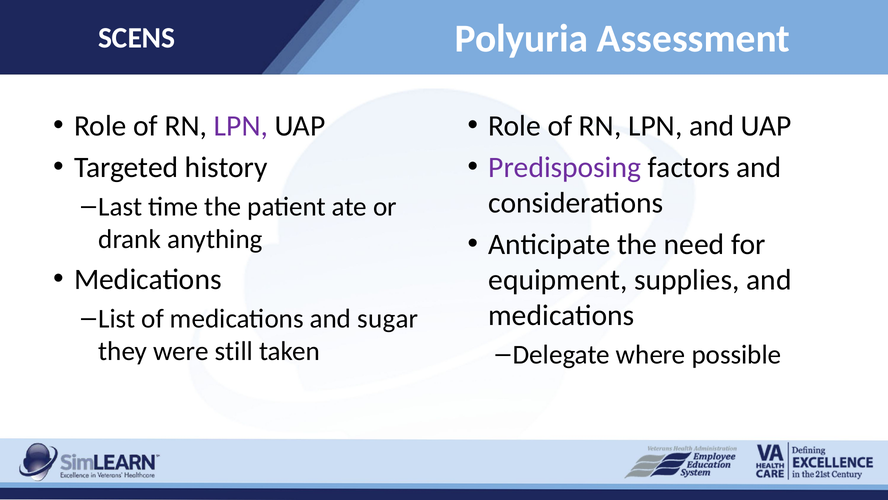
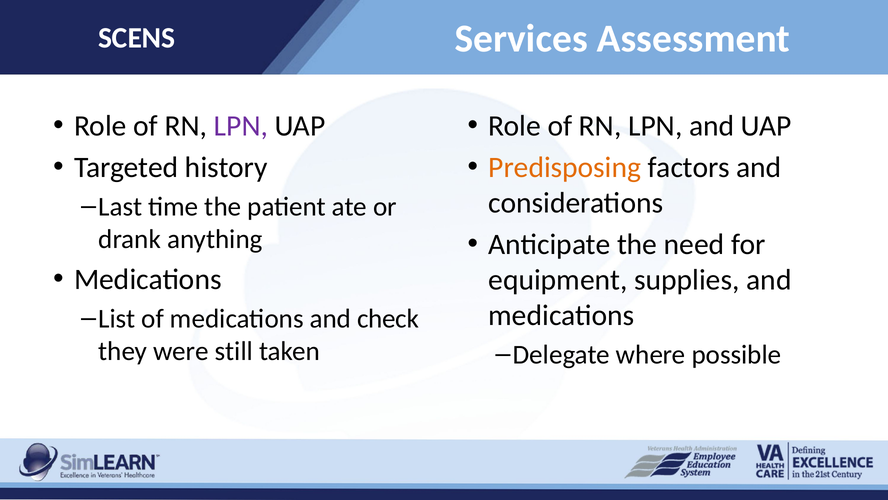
Polyuria: Polyuria -> Services (521, 39)
Predisposing colour: purple -> orange (565, 167)
sugar: sugar -> check (388, 319)
